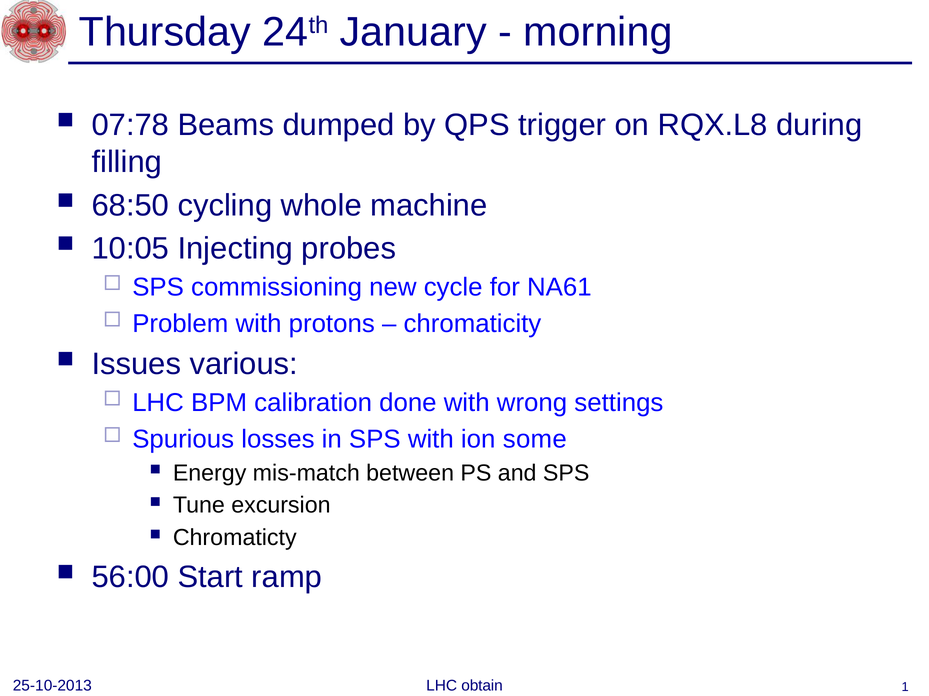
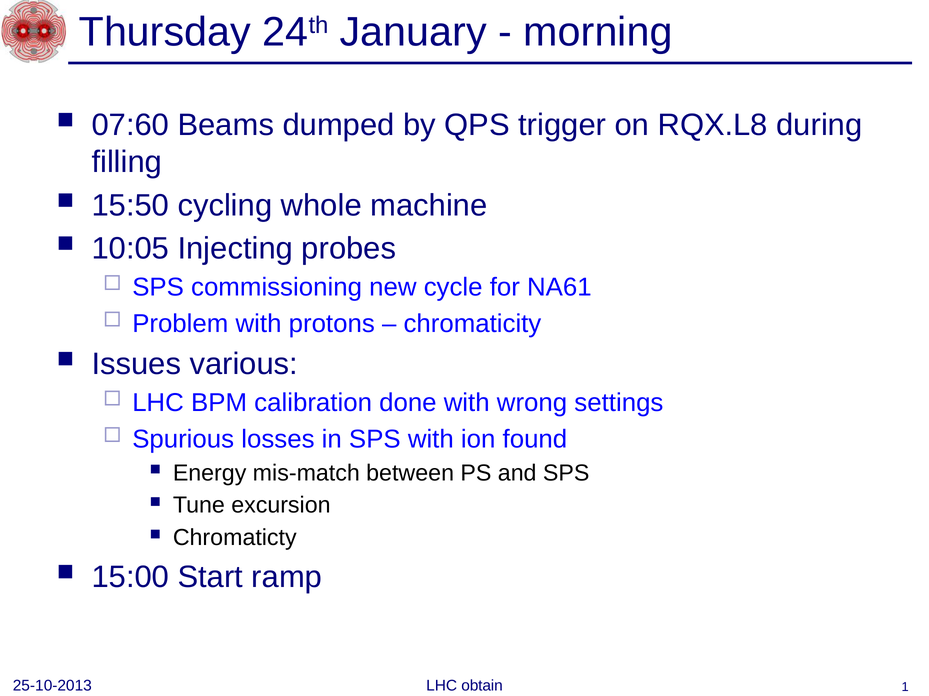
07:78: 07:78 -> 07:60 (130, 125)
68:50: 68:50 -> 15:50 (130, 206)
some: some -> found (535, 439)
56:00: 56:00 -> 15:00 (130, 578)
